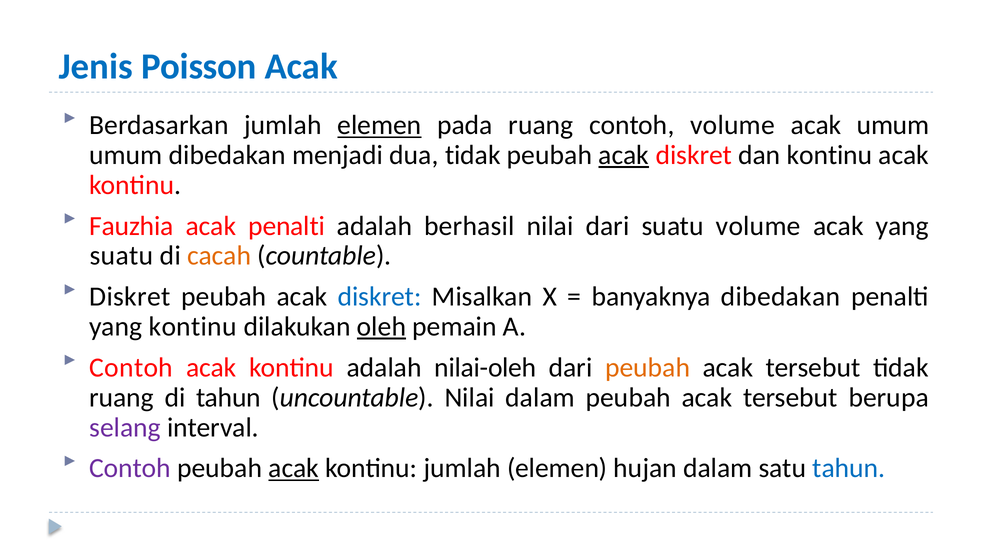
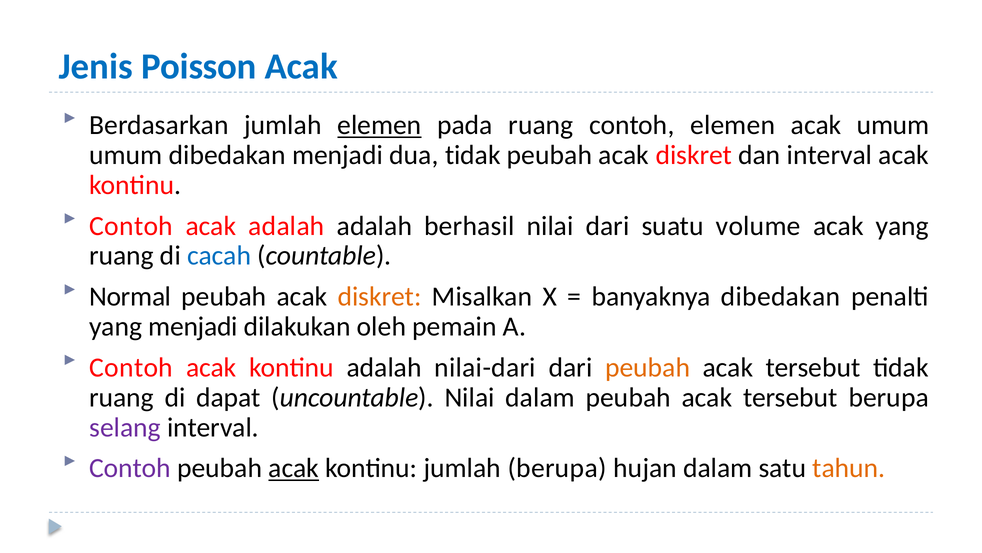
contoh volume: volume -> elemen (733, 125)
acak underline: present -> none (624, 155)
dan kontinu: kontinu -> interval (829, 155)
Fauzhia: Fauzhia -> Contoh (131, 226)
acak penalti: penalti -> adalah (286, 226)
suatu: suatu -> ruang (122, 256)
cacah colour: orange -> blue (219, 256)
Diskret: Diskret -> Normal (130, 297)
diskret colour: blue -> orange (380, 297)
yang kontinu: kontinu -> menjadi (193, 326)
oleh underline: present -> none (381, 326)
nilai-oleh: nilai-oleh -> nilai-dari (485, 367)
di tahun: tahun -> dapat (228, 397)
kontinu jumlah elemen: elemen -> berupa (557, 468)
tahun colour: blue -> orange (849, 468)
